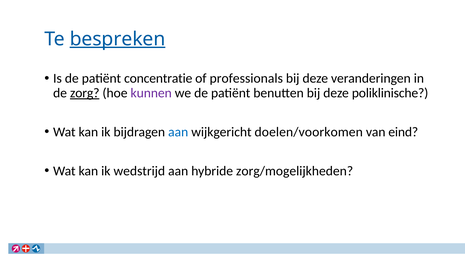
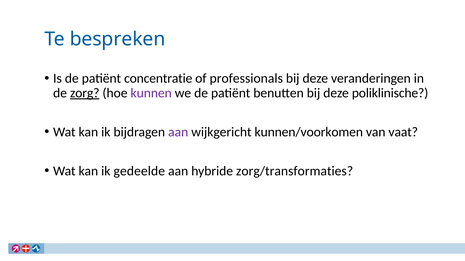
bespreken underline: present -> none (118, 39)
aan colour: blue -> purple (178, 132)
doelen/voorkomen: doelen/voorkomen -> kunnen/voorkomen (309, 132)
eind: eind -> vaat (403, 132)
wedstrijd: wedstrijd -> gedeelde (139, 171)
zorg/mogelijkheden: zorg/mogelijkheden -> zorg/transformaties (295, 171)
